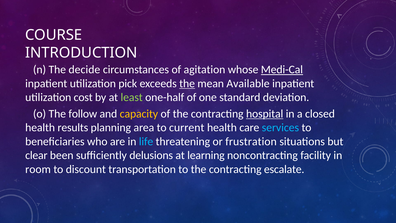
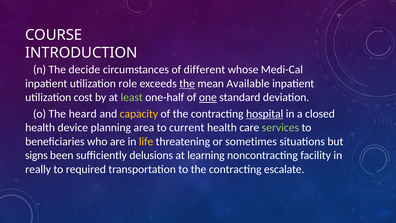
agitation: agitation -> different (204, 70)
Medi-Cal underline: present -> none (282, 70)
pick: pick -> role (128, 83)
one underline: none -> present (208, 97)
follow: follow -> heard (83, 114)
results: results -> device (73, 128)
services colour: light blue -> light green (280, 128)
life colour: light blue -> yellow (146, 141)
frustration: frustration -> sometimes (251, 141)
clear: clear -> signs (36, 155)
room: room -> really (38, 169)
discount: discount -> required (86, 169)
